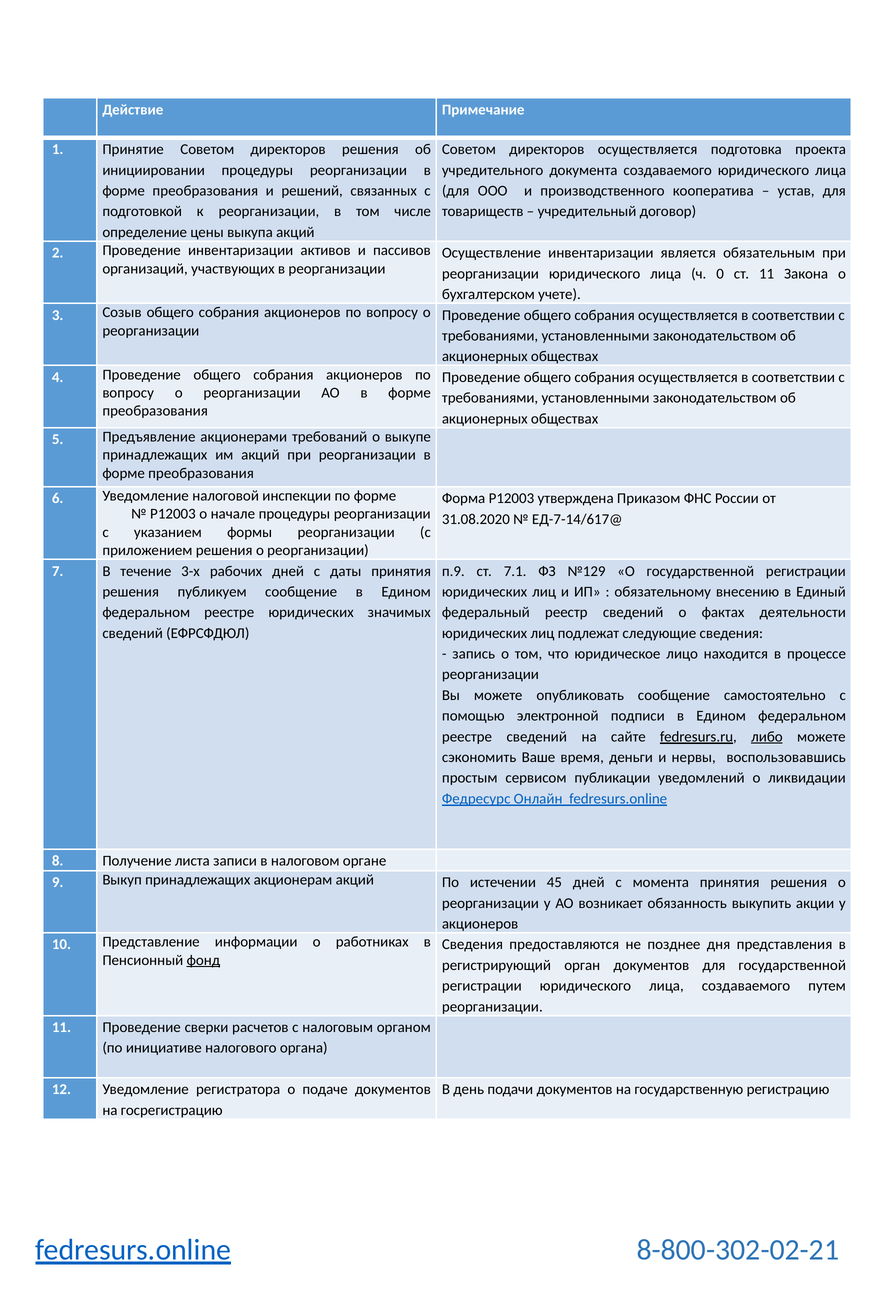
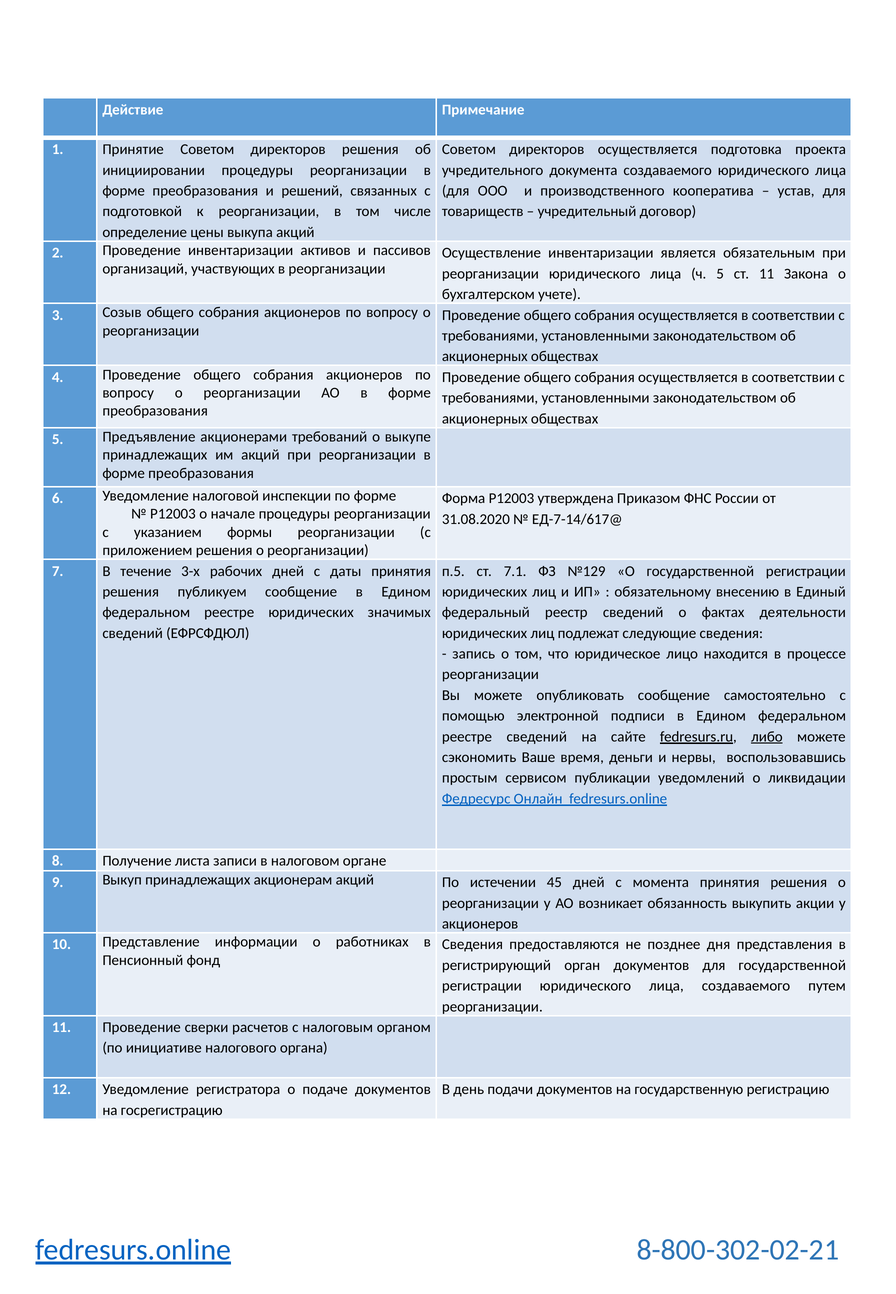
ч 0: 0 -> 5 (720, 274)
п.9: п.9 -> п.5 (453, 571)
фонд underline: present -> none (203, 960)
